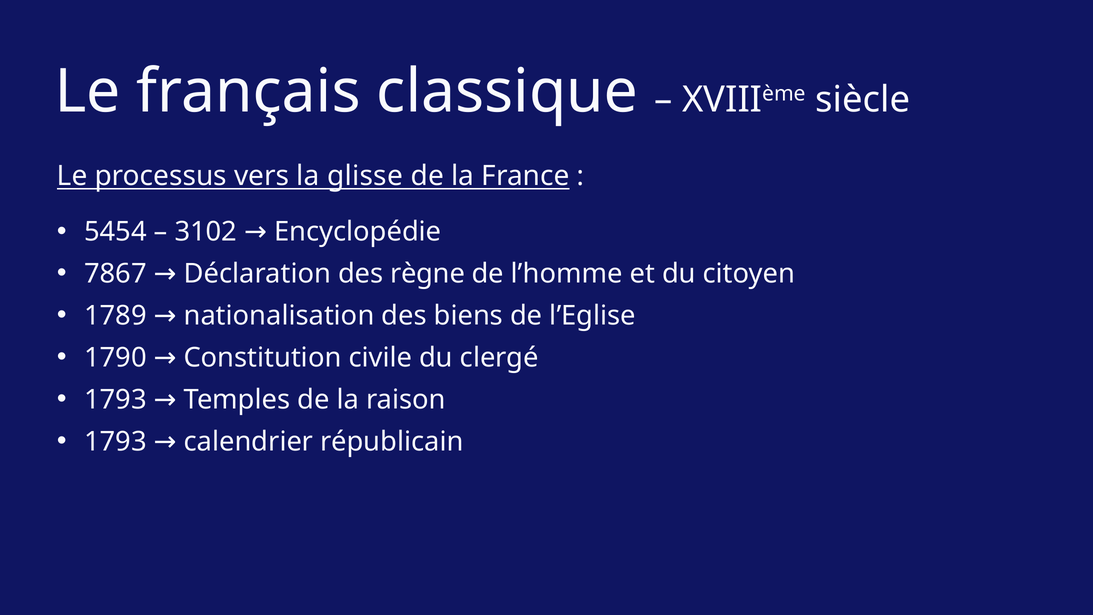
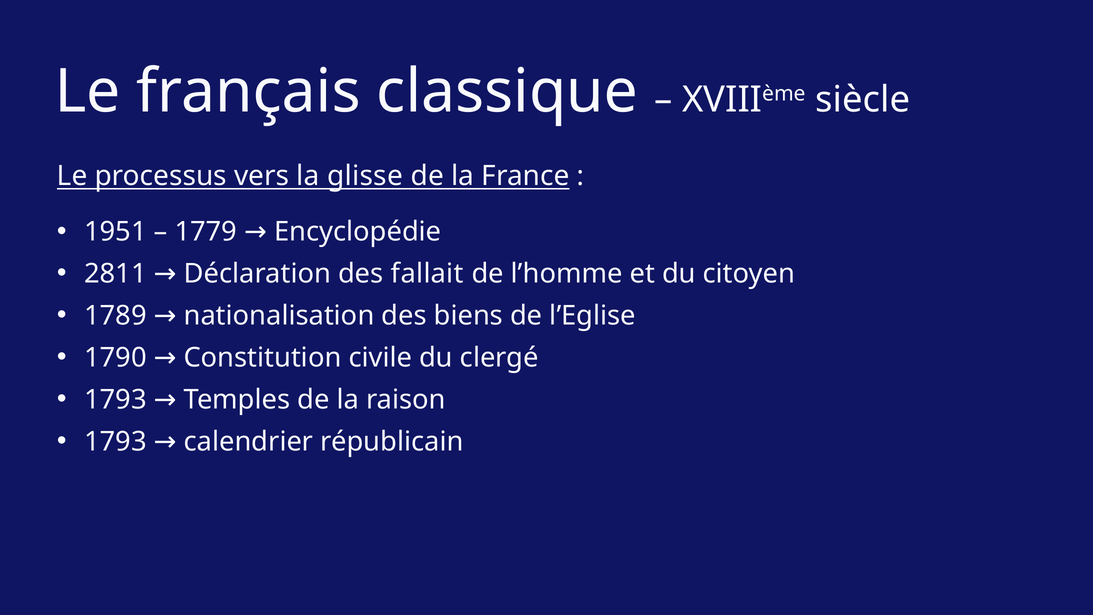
5454: 5454 -> 1951 (115, 232)
3102: 3102 -> 1779 (206, 232)
7867: 7867 -> 2811 (115, 274)
règne: règne -> fallait (427, 274)
